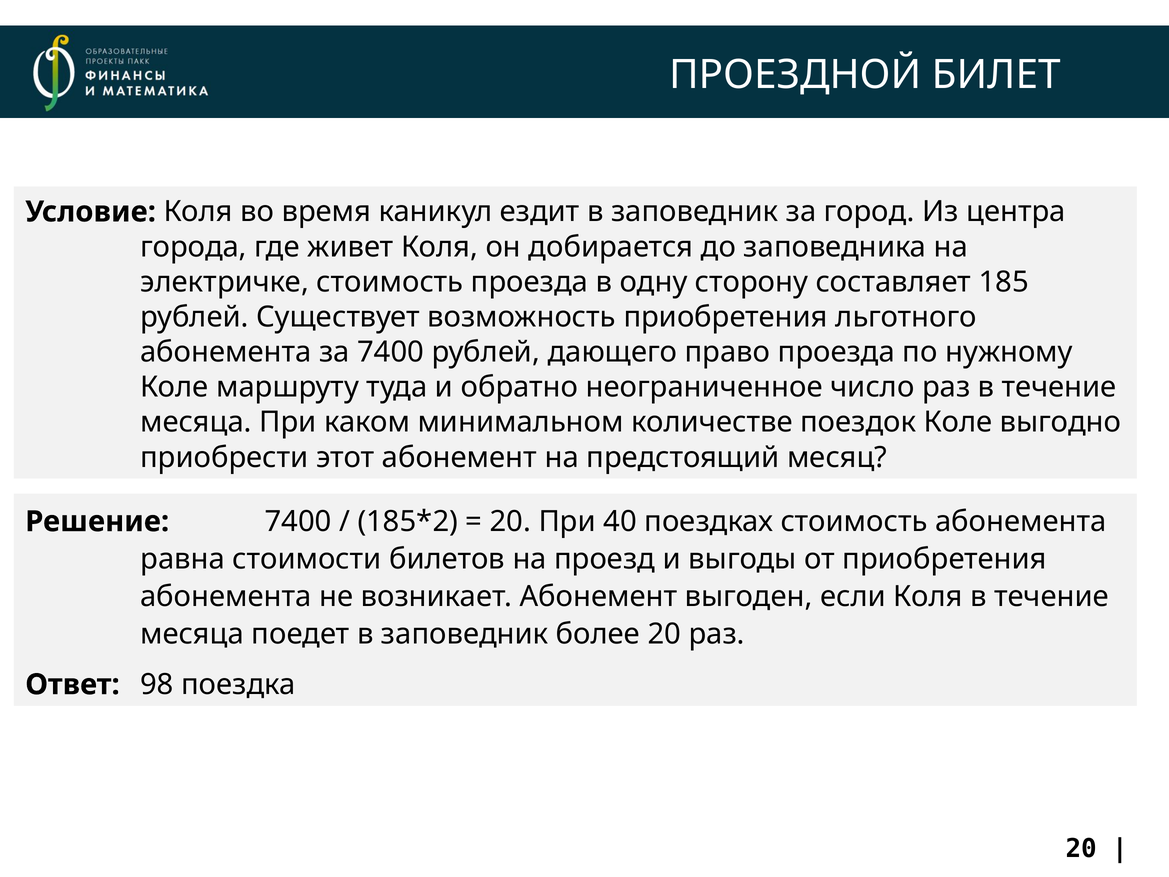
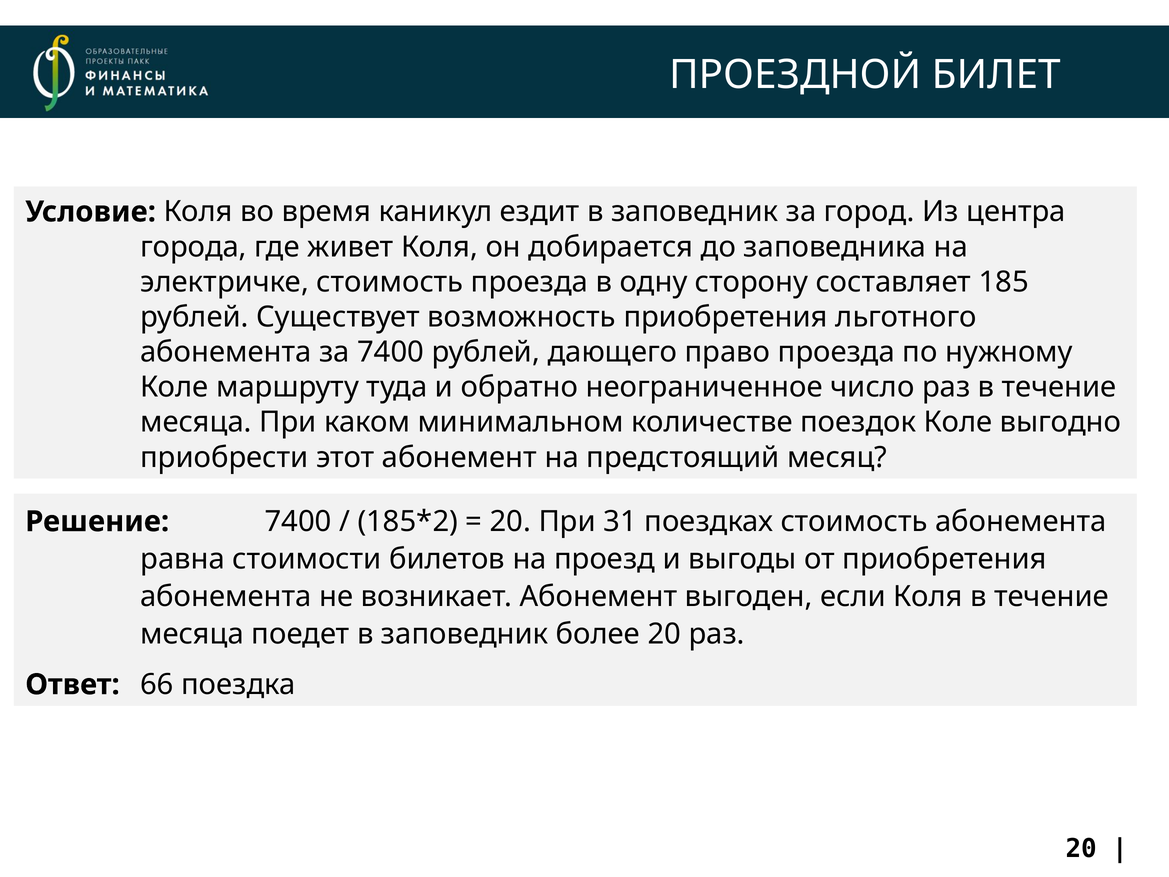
40: 40 -> 31 (620, 521)
98: 98 -> 66 (157, 684)
